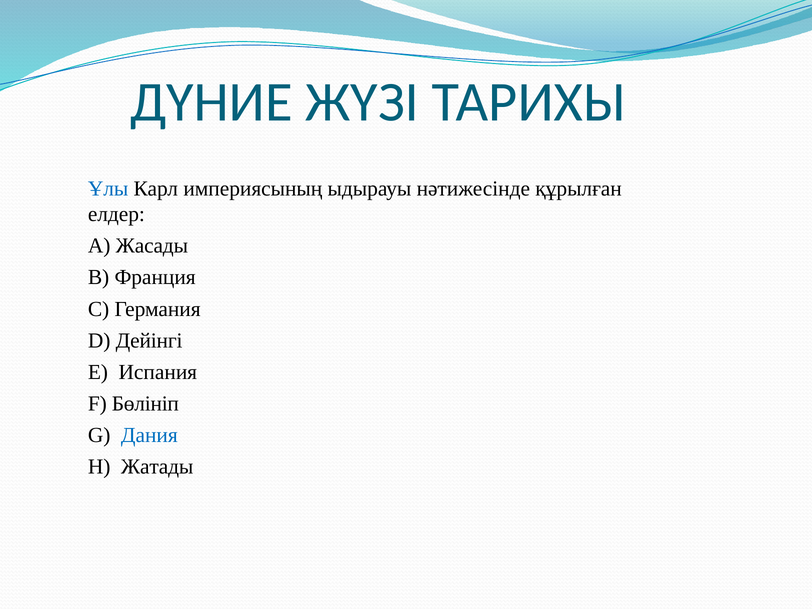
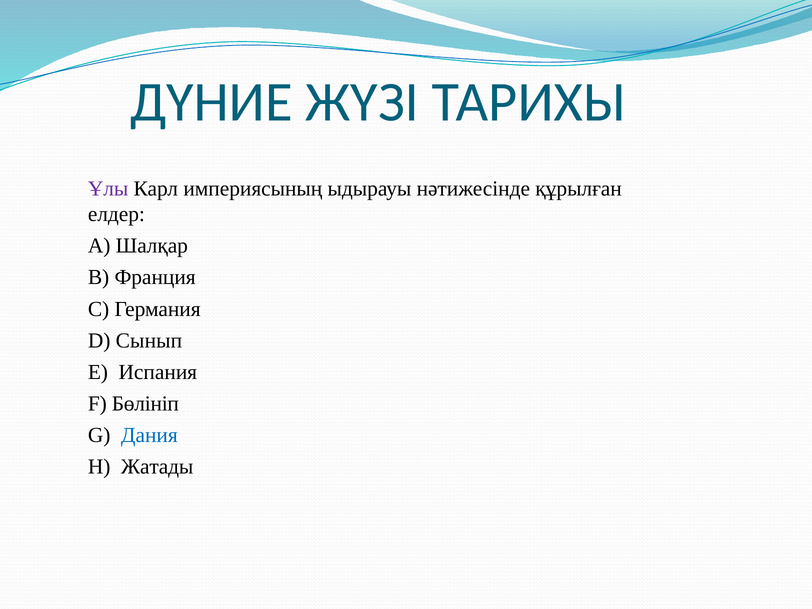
Ұлы colour: blue -> purple (108, 189)
Жасады: Жасады -> Шалқар (152, 246)
Дейінгі: Дейінгі -> Сынып (149, 340)
